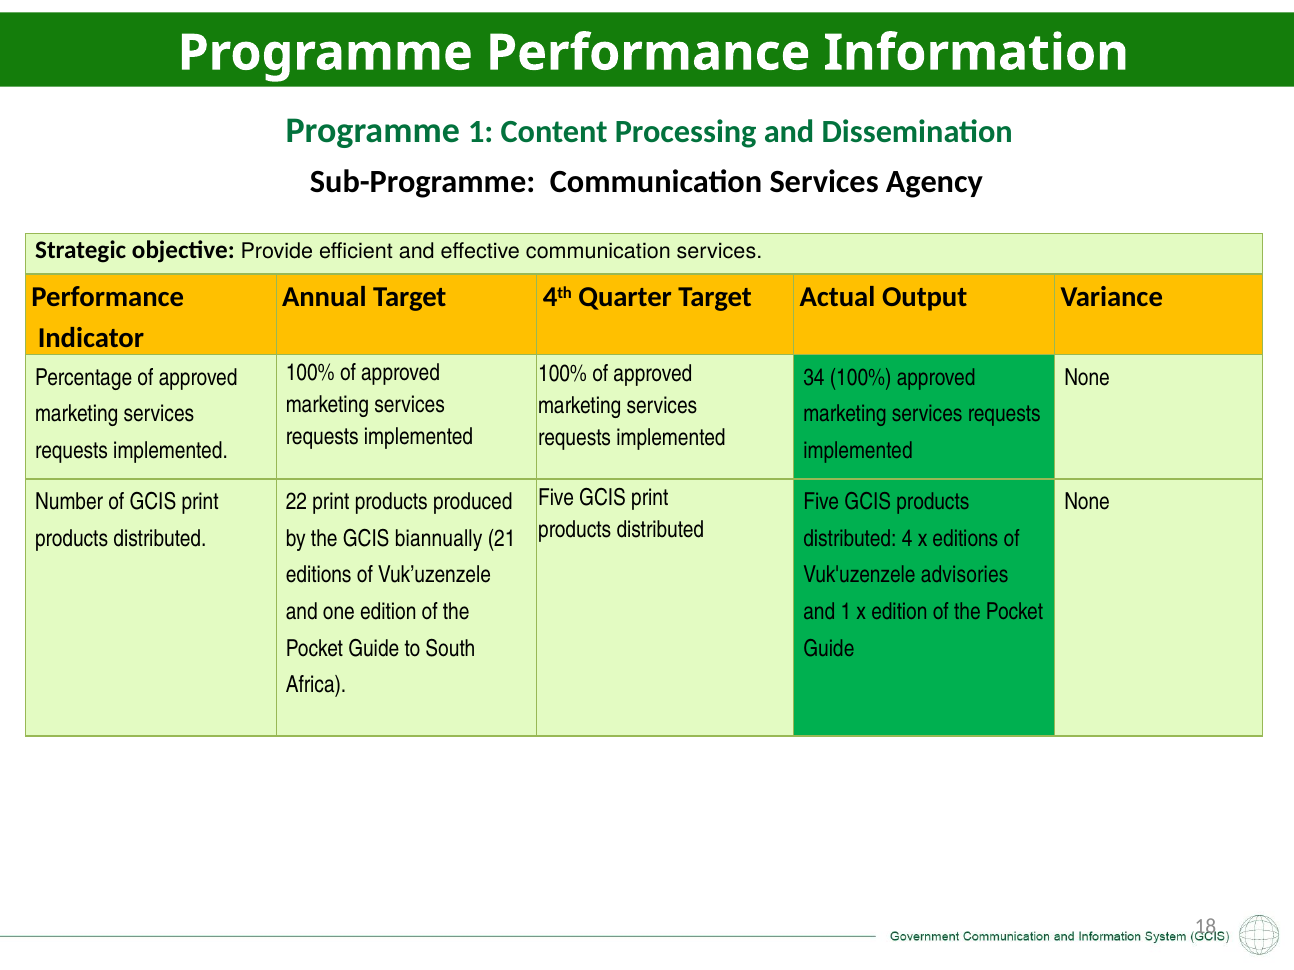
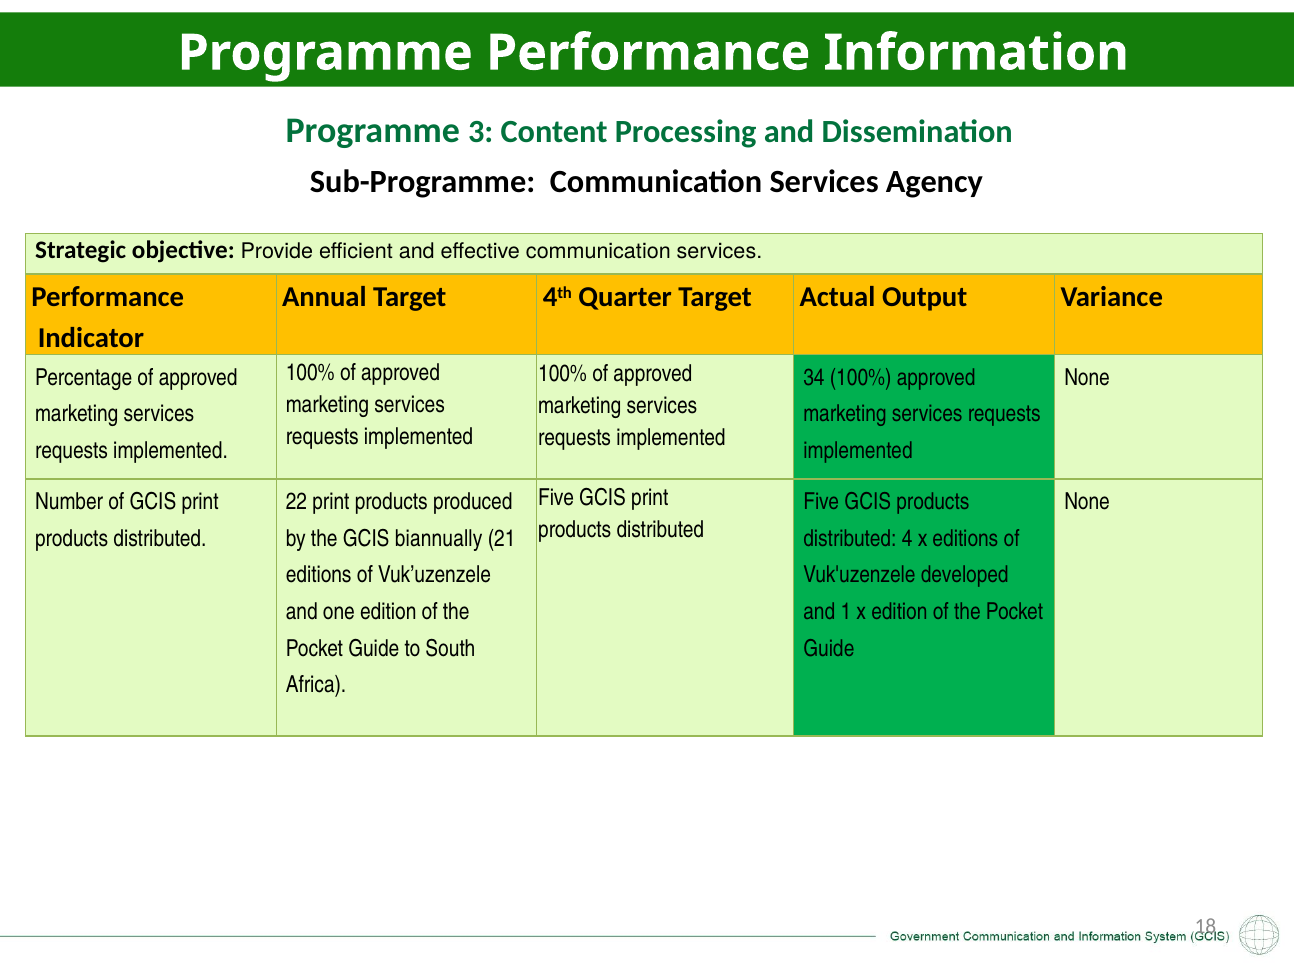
Programme 1: 1 -> 3 (481, 132)
advisories: advisories -> developed (965, 575)
